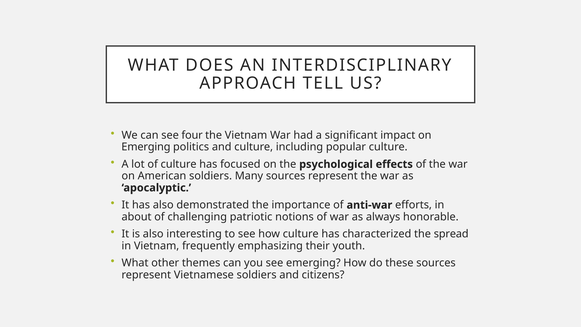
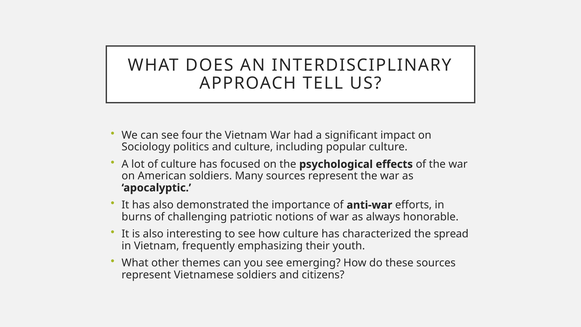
Emerging: Emerging -> Sociology (146, 147)
about: about -> burns (137, 217)
